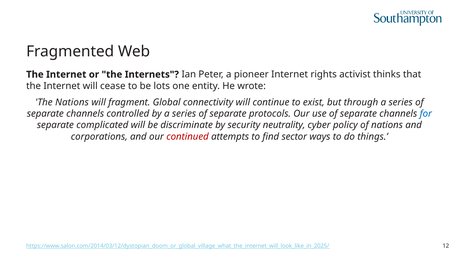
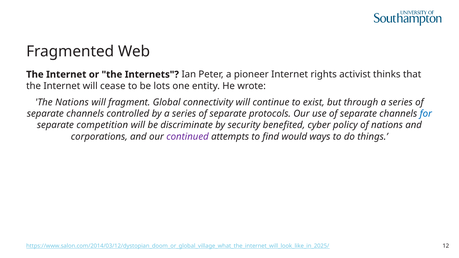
complicated: complicated -> competition (102, 125)
neutrality: neutrality -> benefited (284, 125)
continued colour: red -> purple (188, 137)
sector: sector -> would (294, 137)
